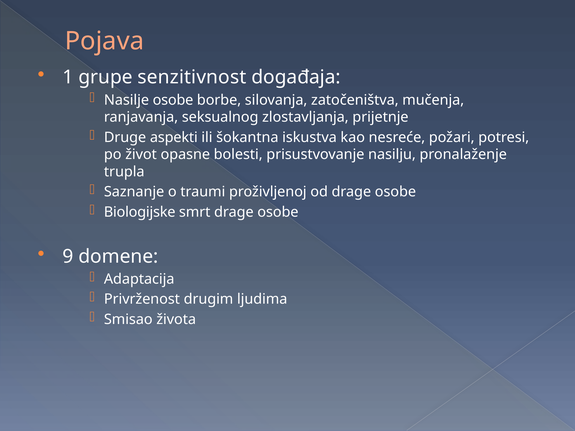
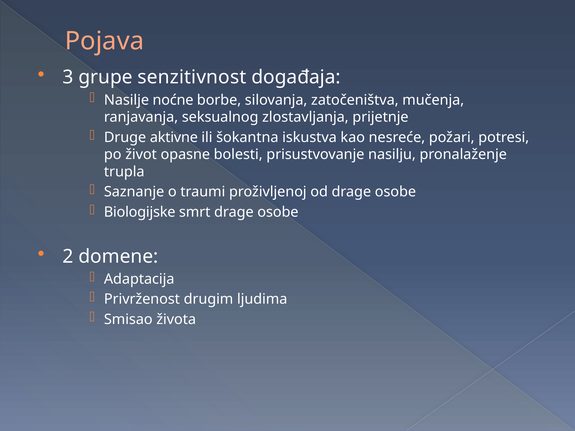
1: 1 -> 3 (68, 77)
Nasilje osobe: osobe -> noćne (173, 100)
aspekti: aspekti -> aktivne (174, 137)
9: 9 -> 2 (68, 257)
